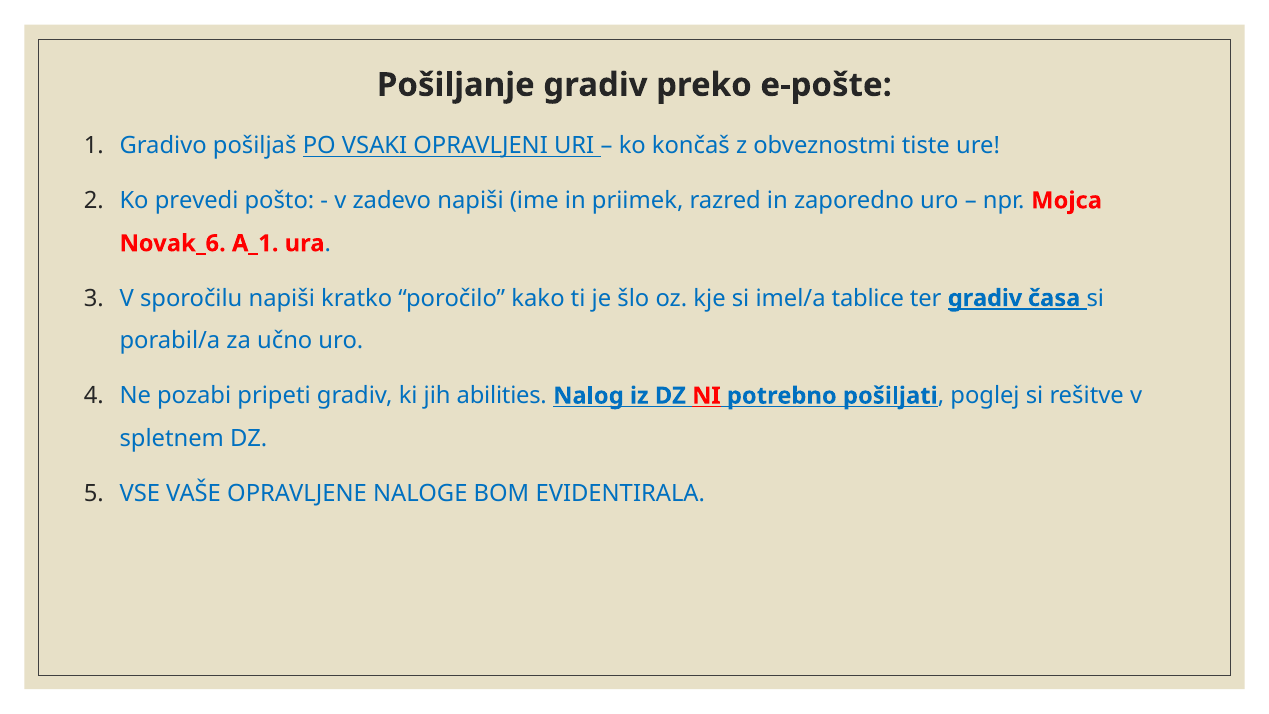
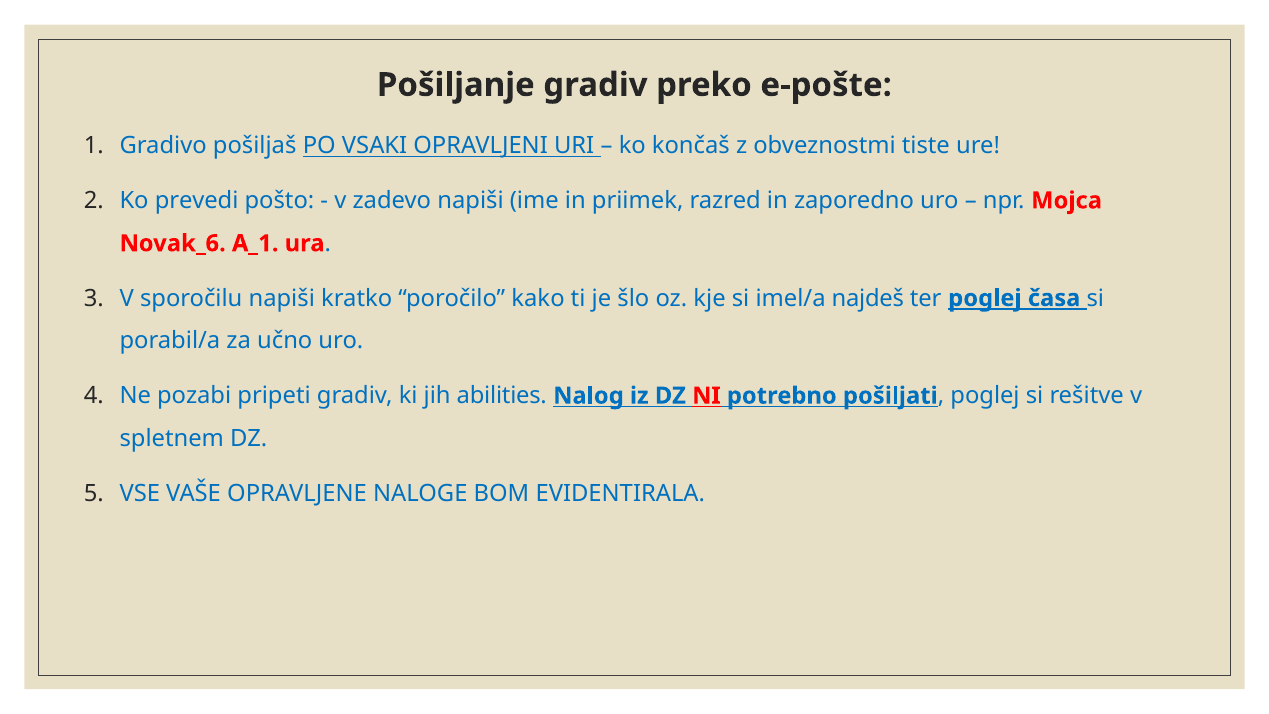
tablice: tablice -> najdeš (868, 298)
ter gradiv: gradiv -> poglej (985, 298)
